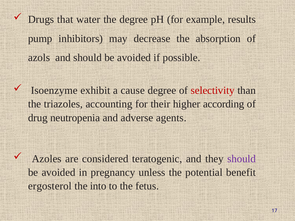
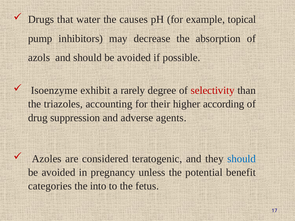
the degree: degree -> causes (134, 19)
results: results -> topical (242, 19)
cause: cause -> rarely (133, 91)
neutropenia: neutropenia -> suppression (75, 118)
should colour: purple -> blue (242, 159)
ergosterol: ergosterol -> categories (50, 186)
